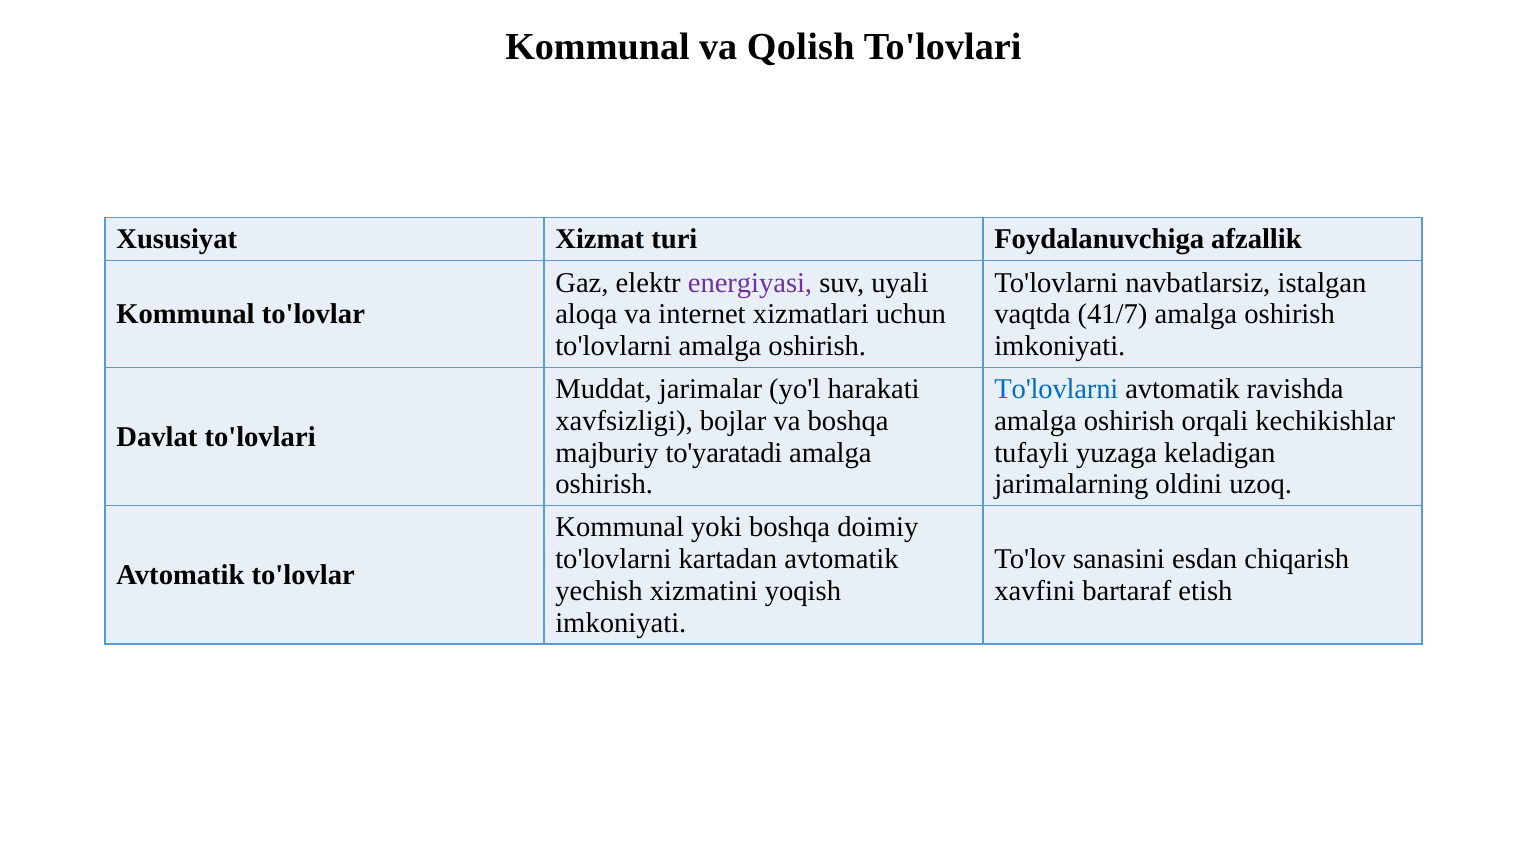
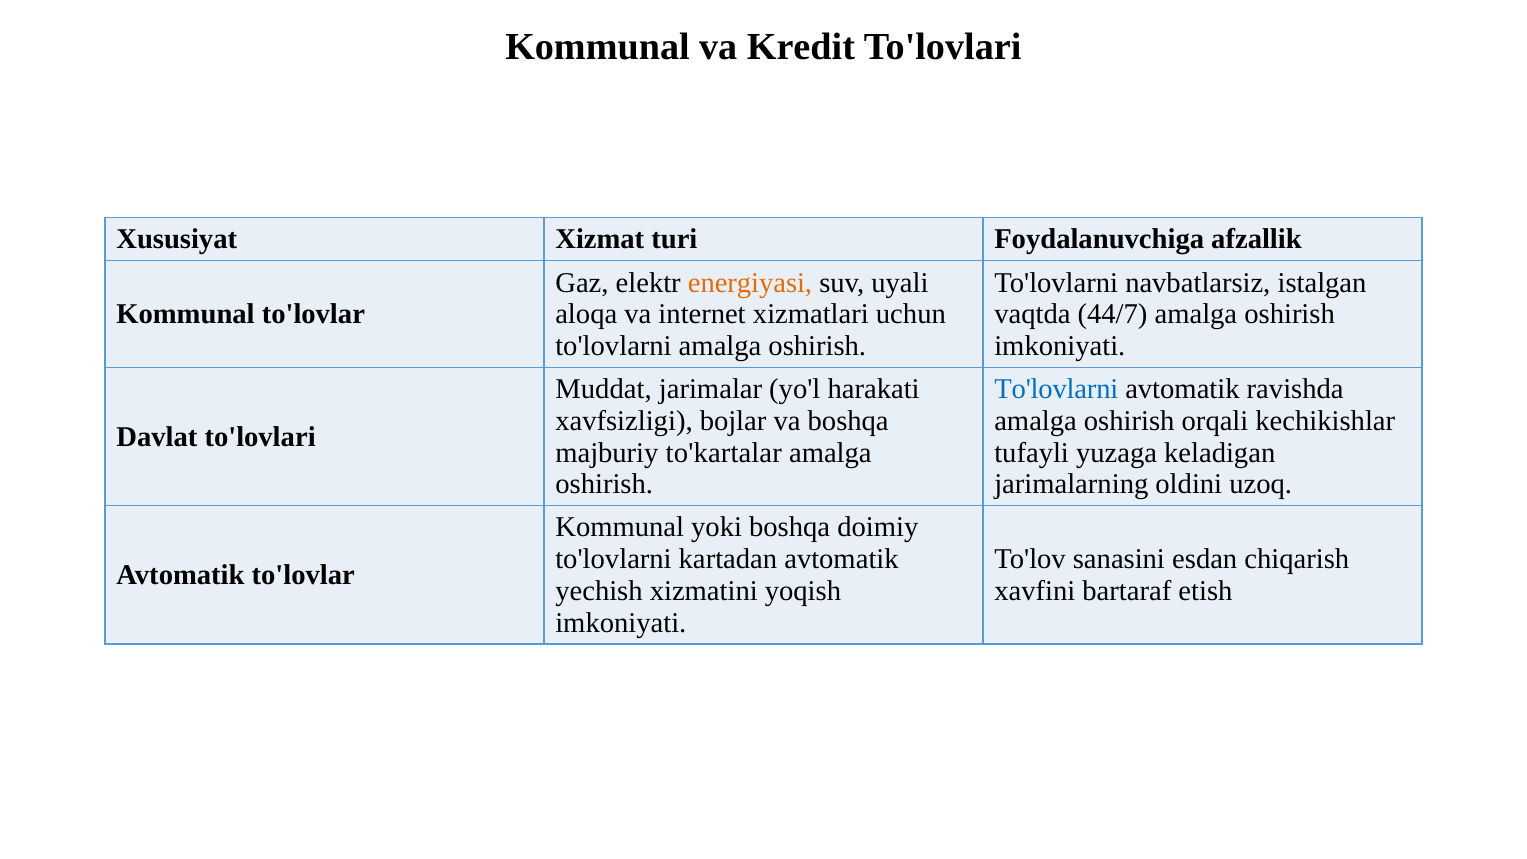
Qolish: Qolish -> Kredit (801, 46)
energiyasi colour: purple -> orange (750, 283)
41/7: 41/7 -> 44/7 (1113, 314)
to'yaratadi: to'yaratadi -> to'kartalar (724, 453)
